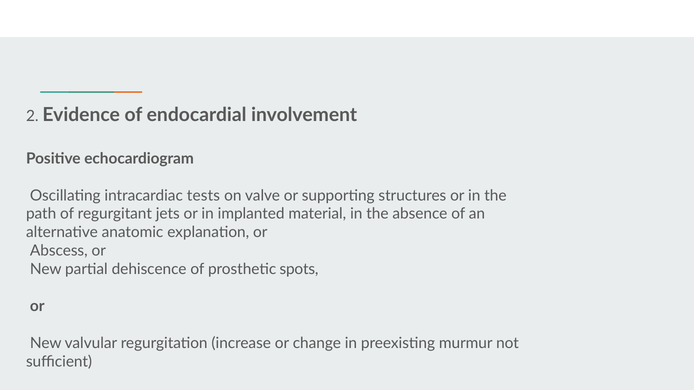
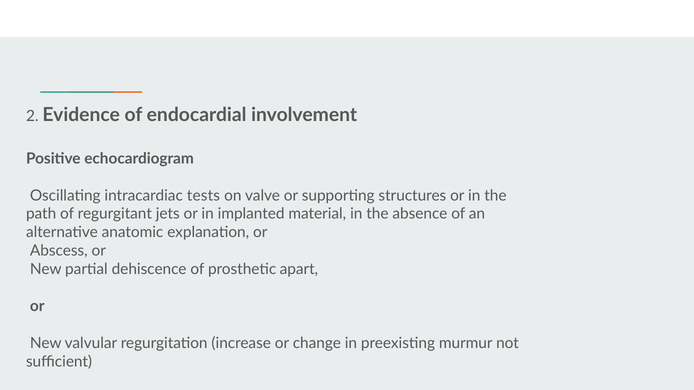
spots: spots -> apart (299, 270)
